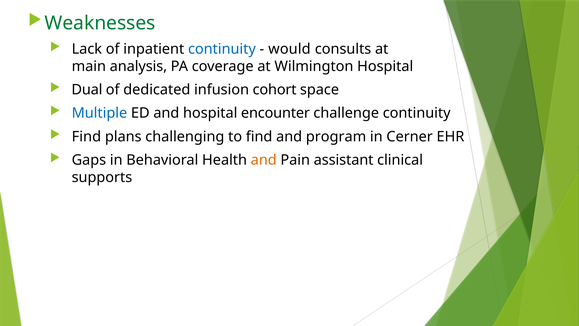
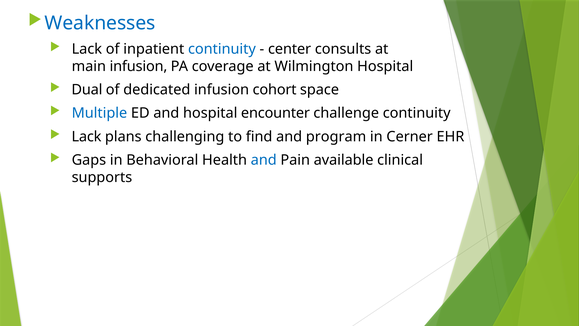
Weaknesses colour: green -> blue (100, 23)
would: would -> center (290, 49)
main analysis: analysis -> infusion (138, 66)
Find: Find -> Lack (86, 137)
and colour: orange -> blue (264, 160)
assistant: assistant -> available (344, 160)
